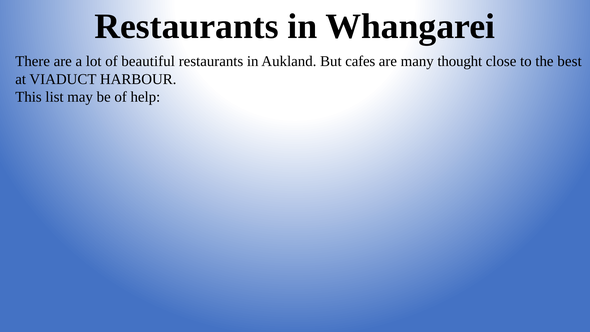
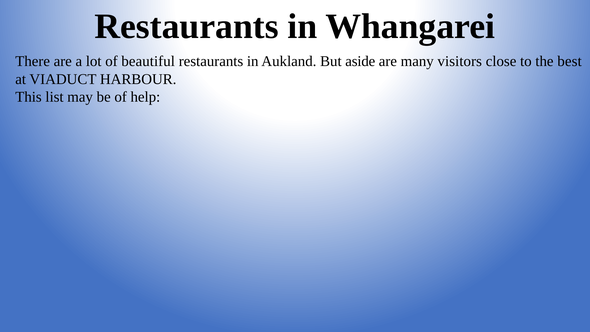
cafes: cafes -> aside (360, 61)
thought: thought -> visitors (460, 61)
